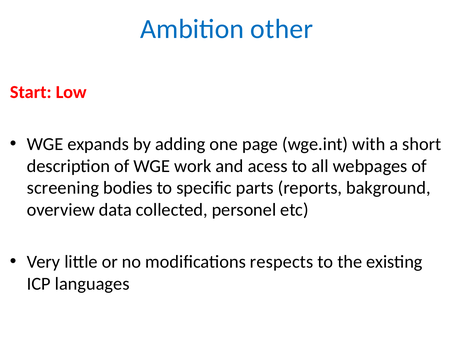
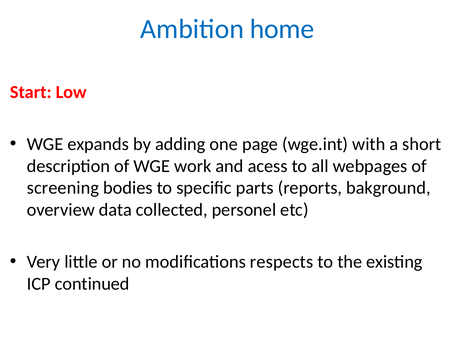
other: other -> home (282, 29)
languages: languages -> continued (92, 284)
